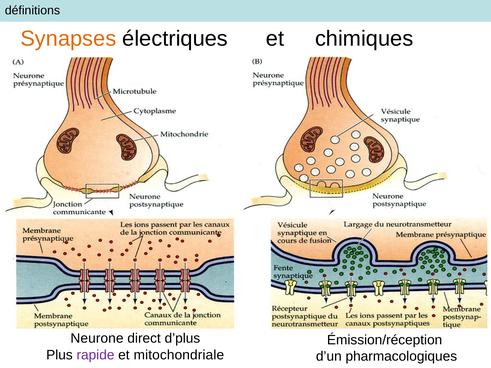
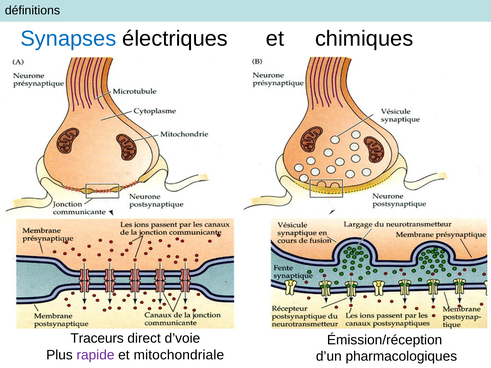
Synapses colour: orange -> blue (68, 39)
Neurone: Neurone -> Traceurs (97, 339)
d’plus: d’plus -> d’voie (182, 339)
